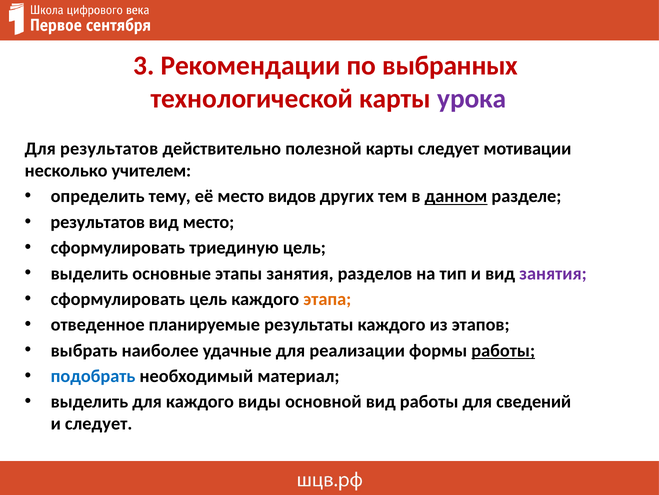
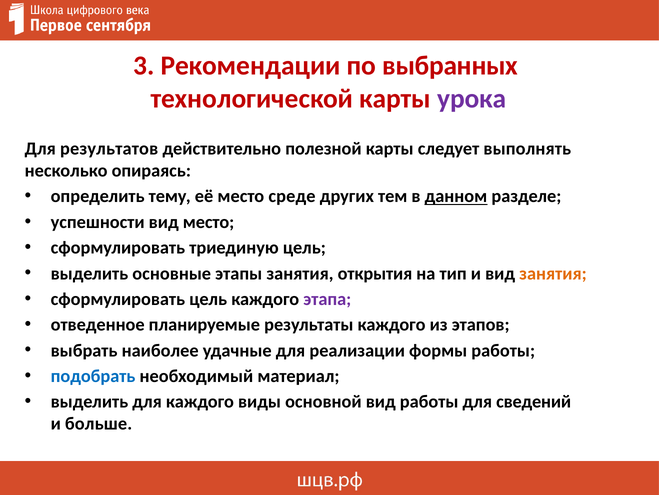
мотивации: мотивации -> выполнять (527, 149)
учителем: учителем -> опираясь (151, 171)
видов: видов -> среде (292, 196)
результатов: результатов -> успешности (98, 222)
разделов: разделов -> открытия (375, 273)
занятия colour: purple -> orange (553, 273)
этапа colour: orange -> purple (327, 299)
работы underline: present -> none (503, 350)
и следует: следует -> больше (99, 423)
